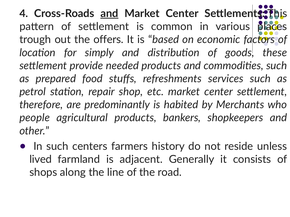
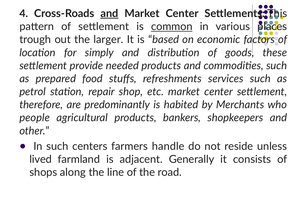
common underline: none -> present (172, 27)
offers: offers -> larger (108, 40)
history: history -> handle (168, 147)
